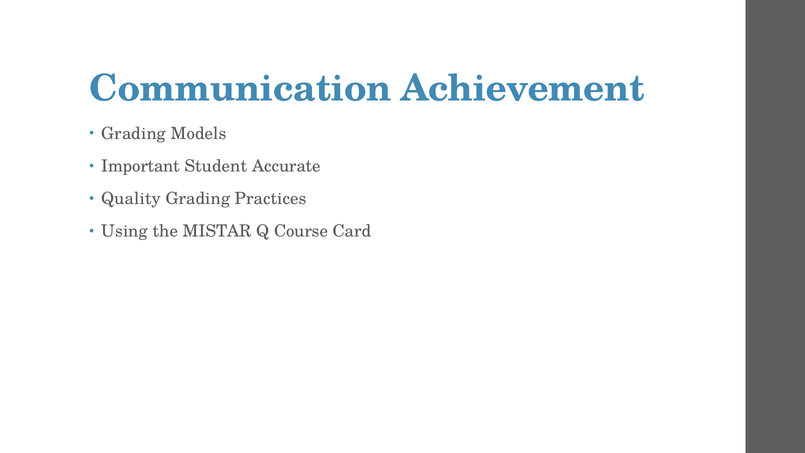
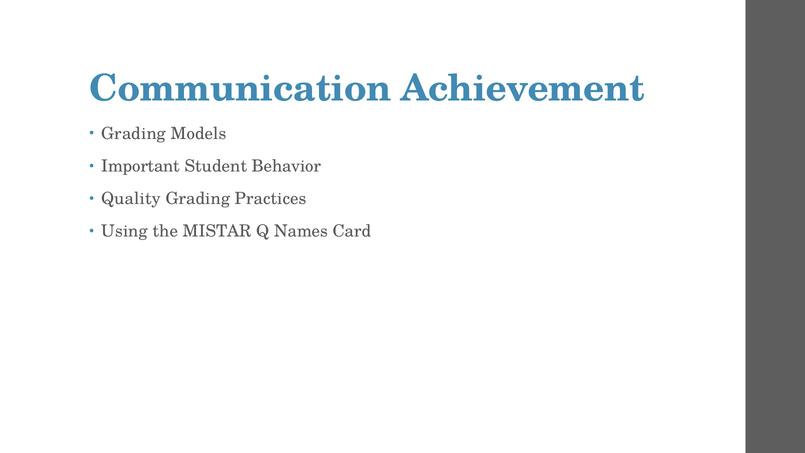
Accurate: Accurate -> Behavior (287, 166)
Course: Course -> Names (301, 231)
